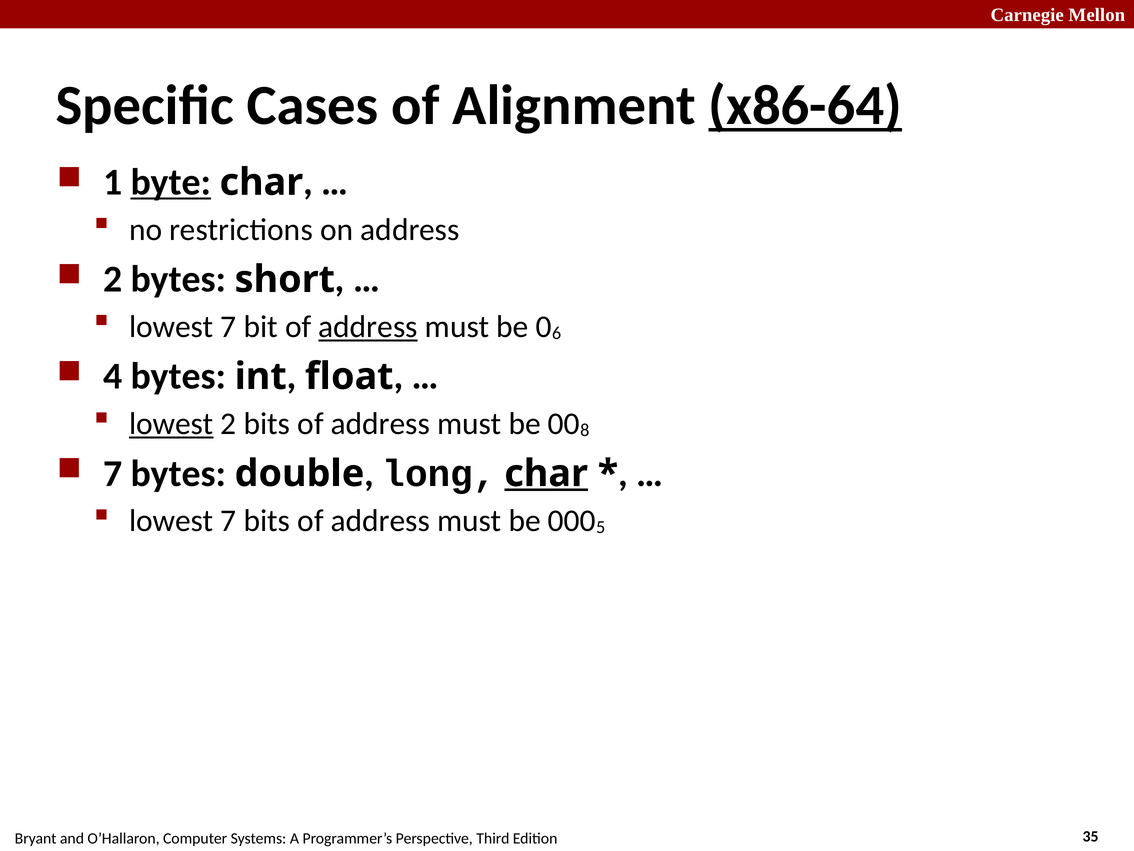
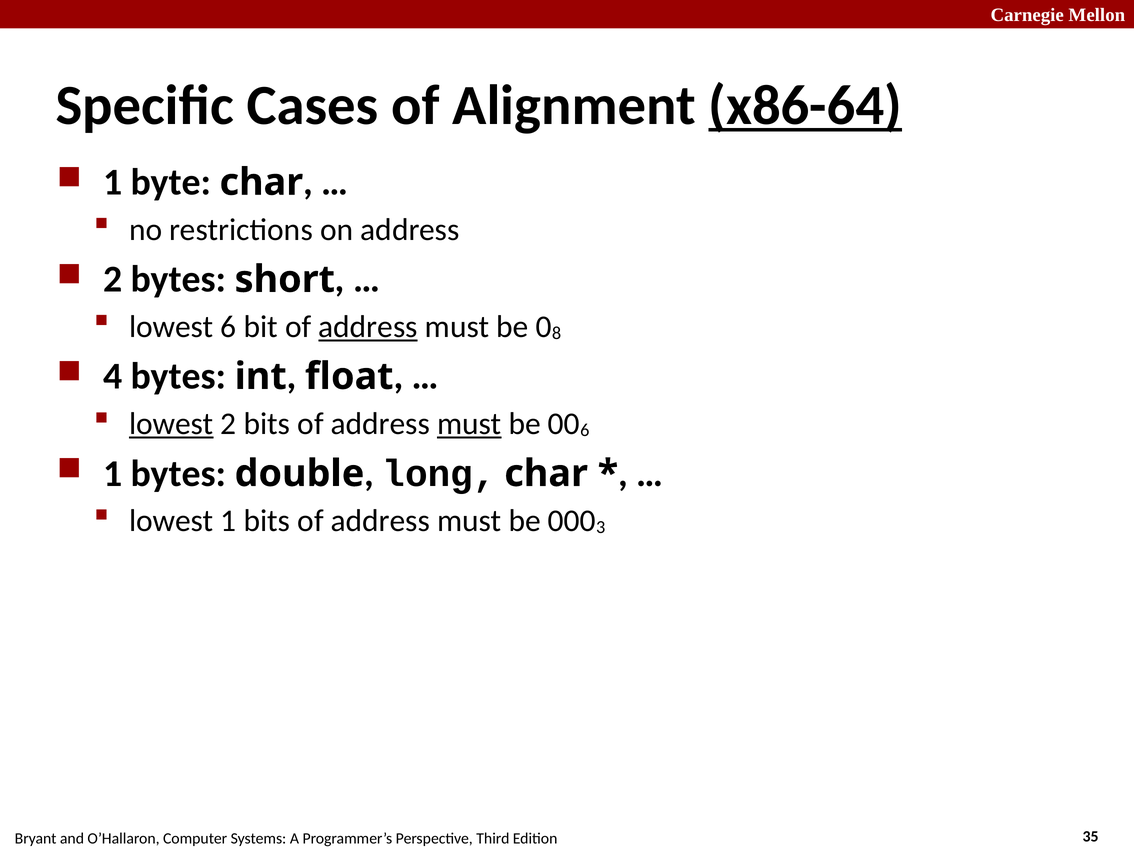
byte underline: present -> none (171, 182)
7: 7 -> 6 (228, 327)
6: 6 -> 8 (557, 333)
must underline: none -> present (469, 424)
8: 8 -> 6 (585, 430)
7: 7 -> 1 (113, 473)
char underline: present -> none (546, 473)
7: 7 -> 1 (228, 521)
5: 5 -> 3 (601, 527)
